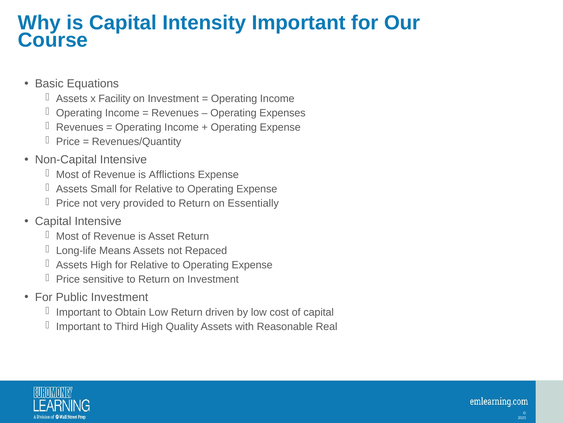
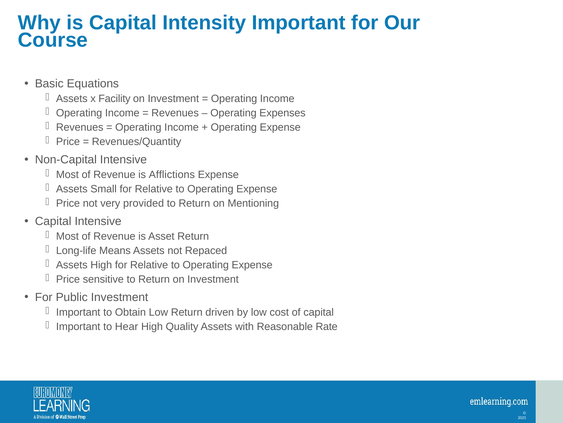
Essentially: Essentially -> Mentioning (253, 203)
Third: Third -> Hear (127, 326)
Real: Real -> Rate (327, 326)
